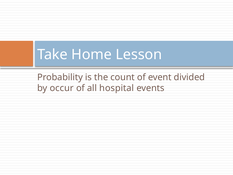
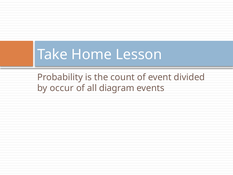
hospital: hospital -> diagram (117, 88)
